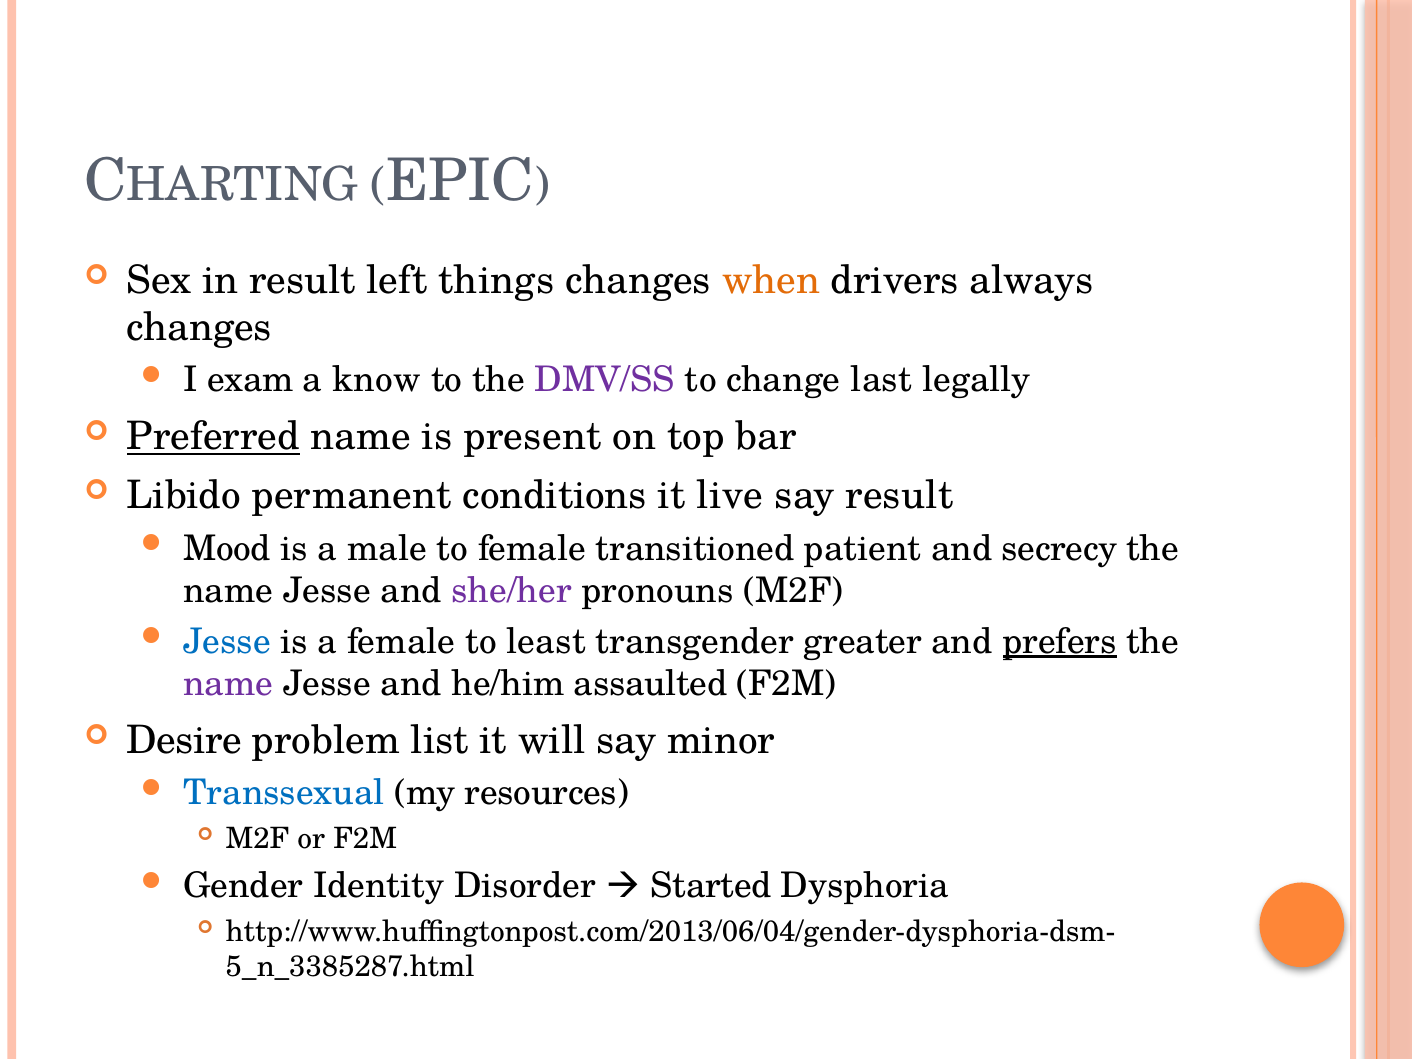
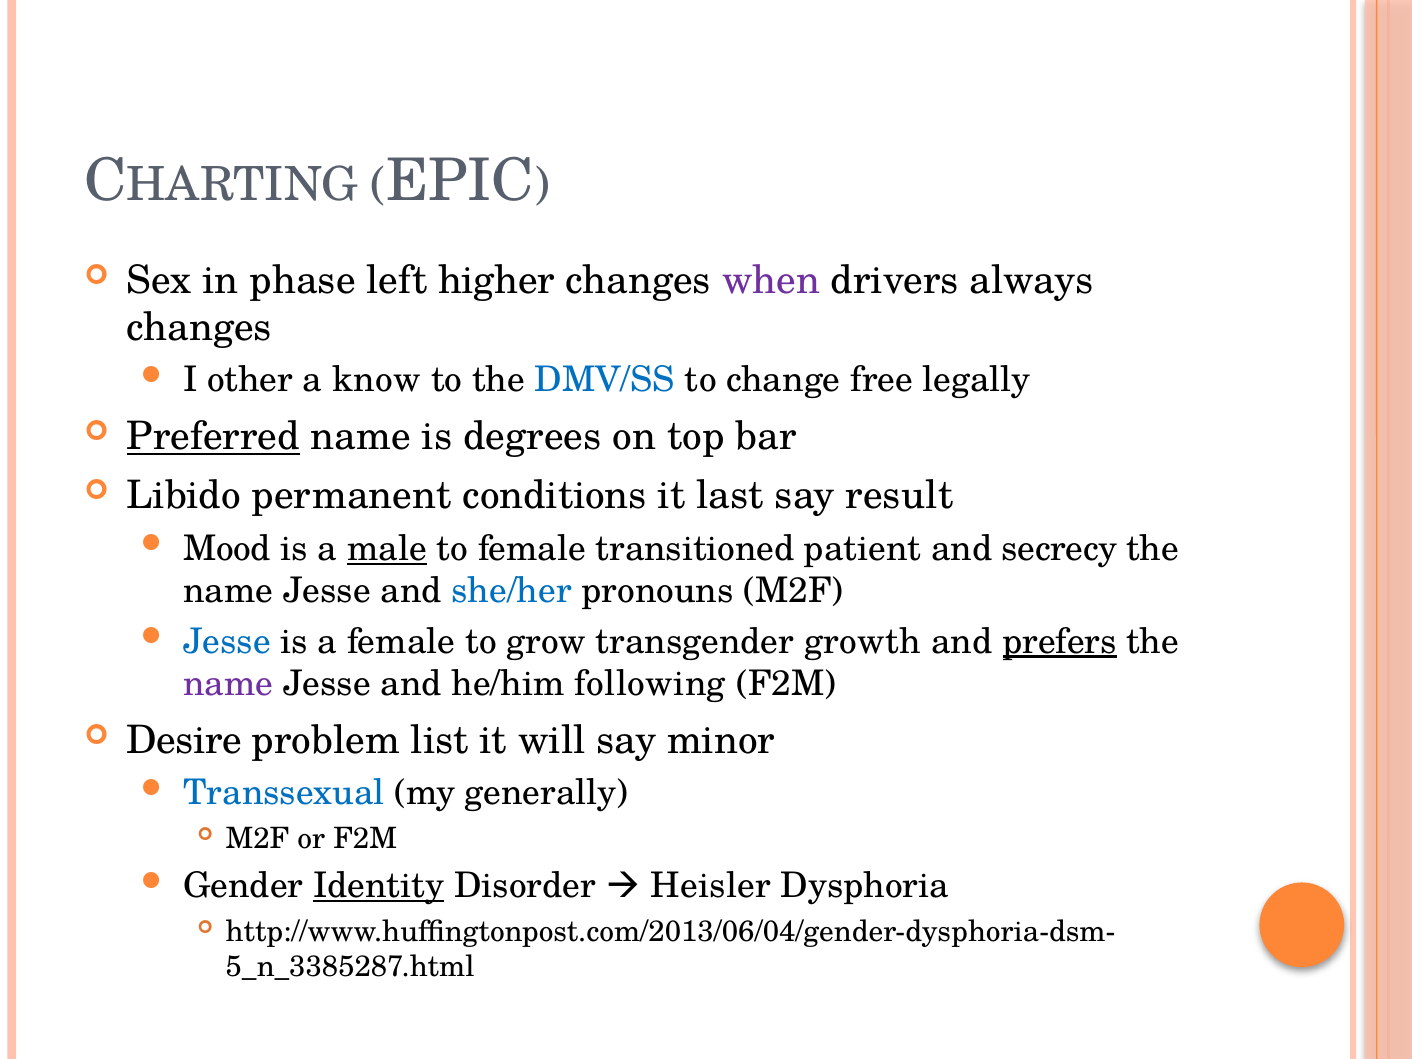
in result: result -> phase (303, 280)
things: things -> higher (497, 280)
when colour: orange -> purple (771, 280)
exam: exam -> other (250, 380)
DMV/SS colour: purple -> blue (605, 380)
last: last -> free (882, 380)
present: present -> degrees (533, 437)
live: live -> last (730, 496)
male underline: none -> present (387, 548)
she/her colour: purple -> blue (512, 591)
least: least -> grow (546, 641)
greater: greater -> growth (863, 641)
assaulted: assaulted -> following (650, 684)
resources: resources -> generally (547, 793)
Identity underline: none -> present (379, 886)
Started: Started -> Heisler (711, 886)
